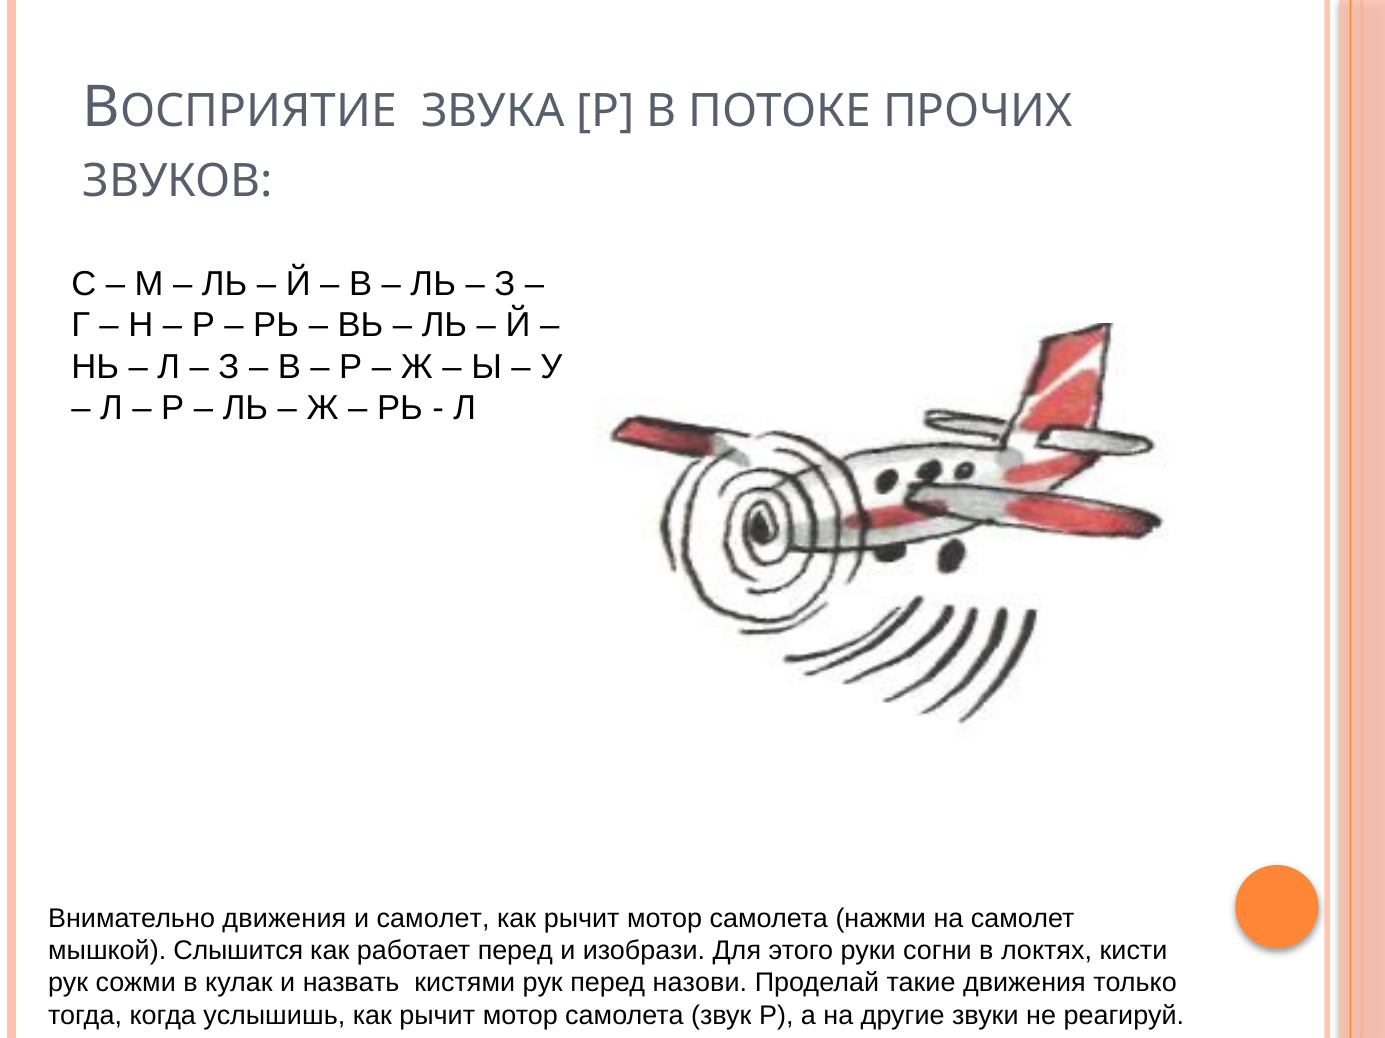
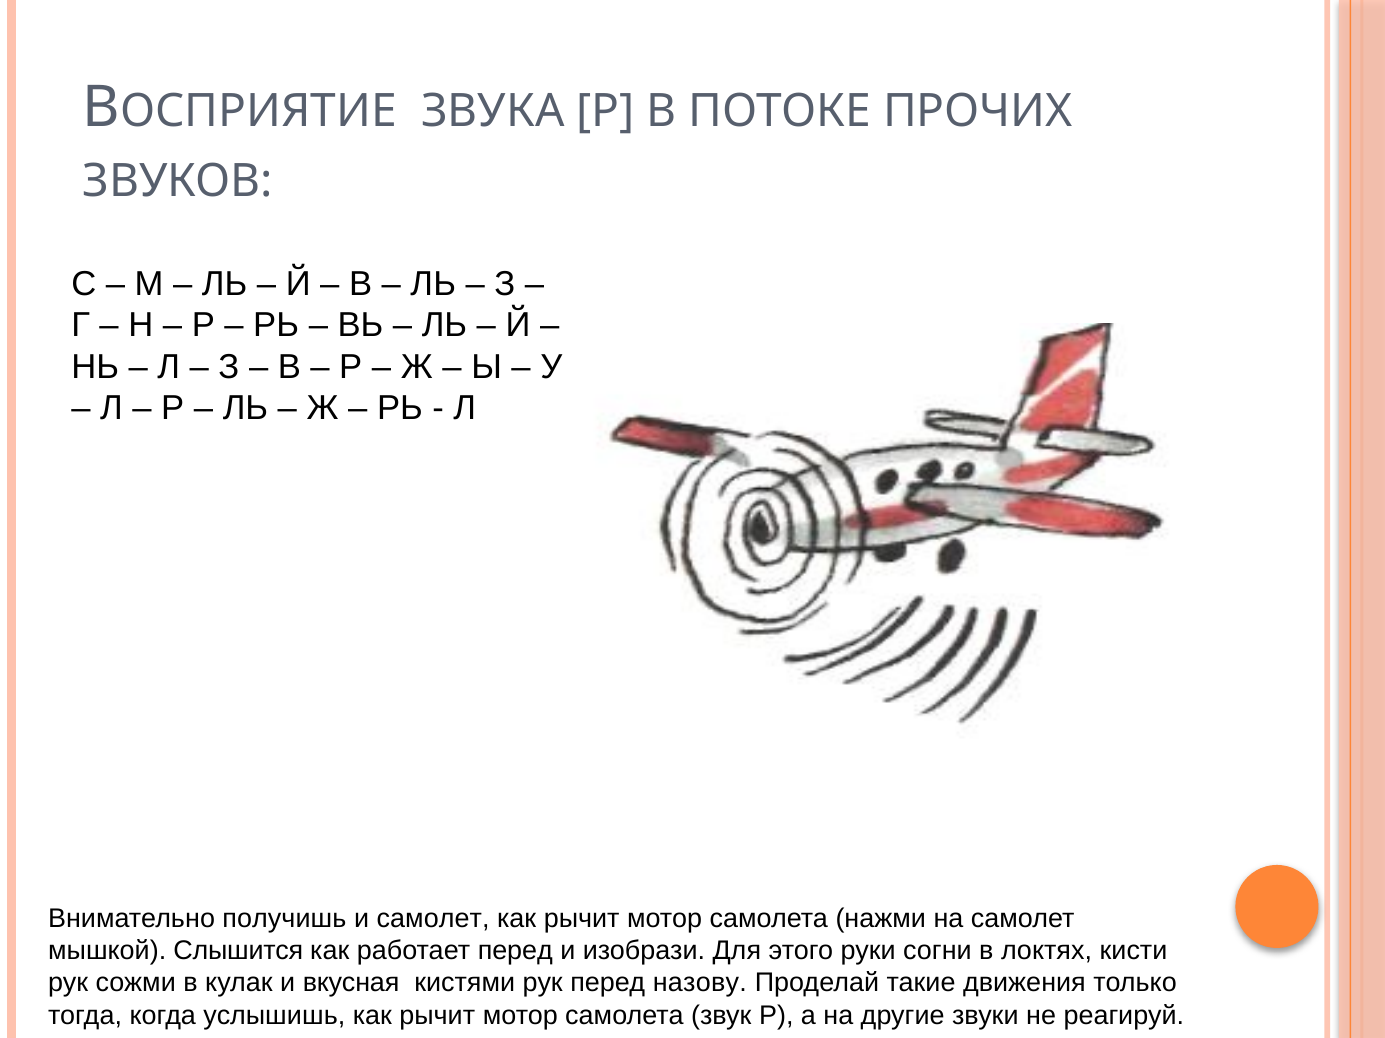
Внимательно движения: движения -> получишь (284, 919)
назвать: назвать -> вкусная (351, 984)
назови: назови -> назову (700, 984)
